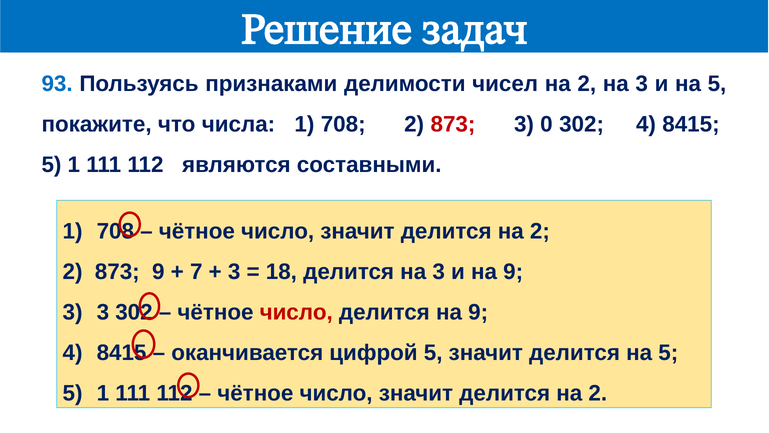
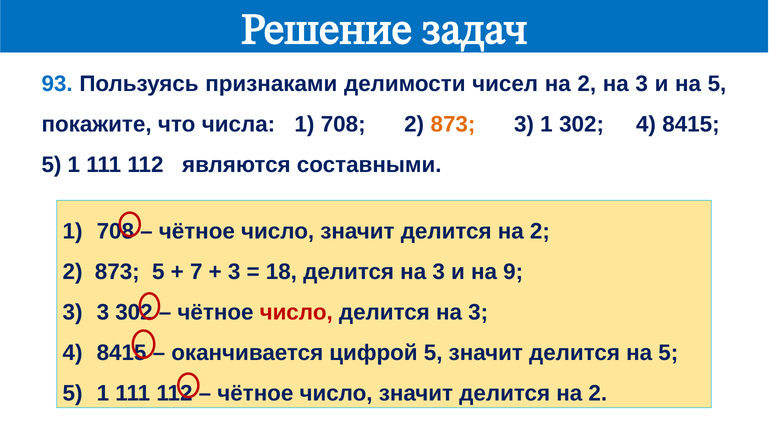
873 colour: red -> orange (453, 124)
3 0: 0 -> 1 (546, 124)
873 9: 9 -> 5 (158, 272)
9: 9 -> 3 (478, 312)
